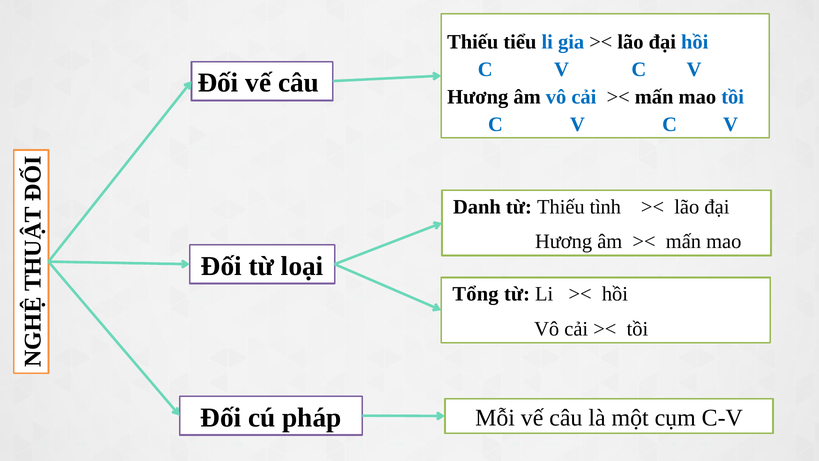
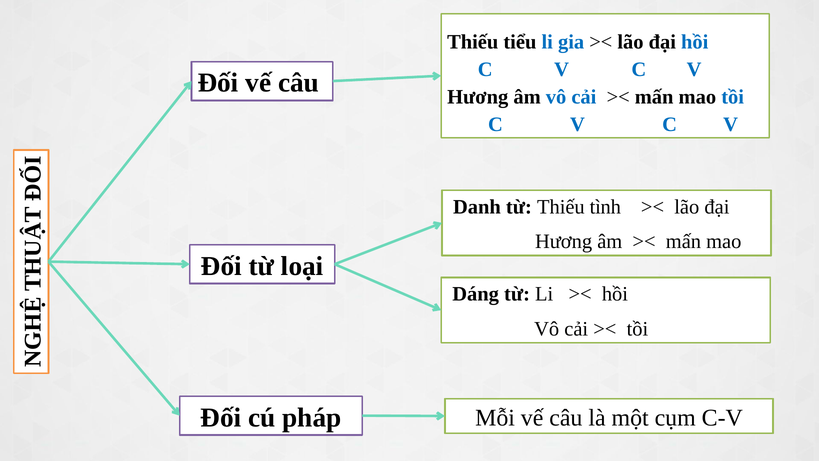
Tổng: Tổng -> Dáng (476, 294)
